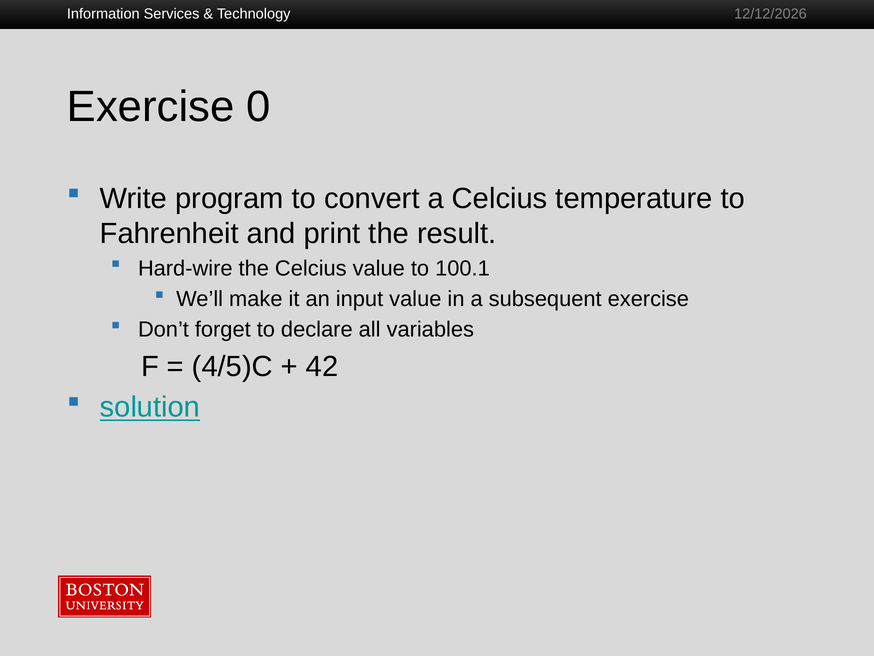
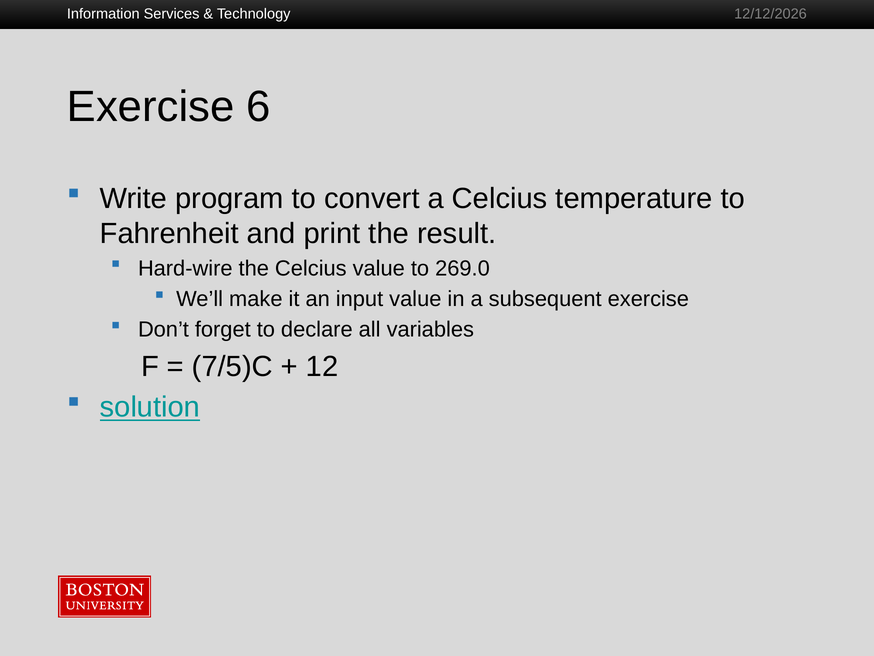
0: 0 -> 6 (259, 106)
100.1: 100.1 -> 269.0 (463, 268)
4/5)C: 4/5)C -> 7/5)C (232, 366)
42: 42 -> 12 (322, 366)
